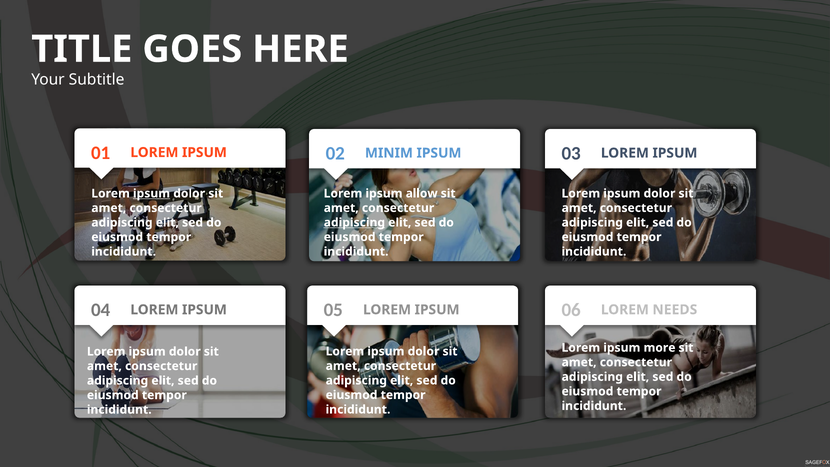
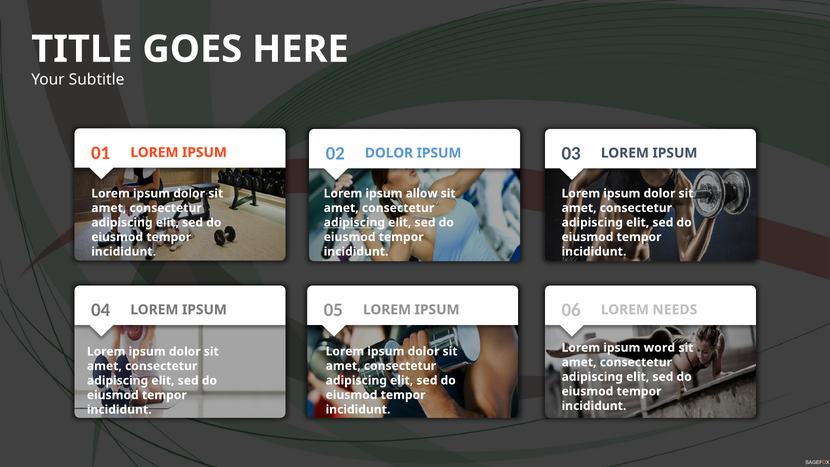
02 MINIM: MINIM -> DOLOR (389, 153)
ipsum underline: present -> none (152, 193)
more: more -> word (659, 348)
